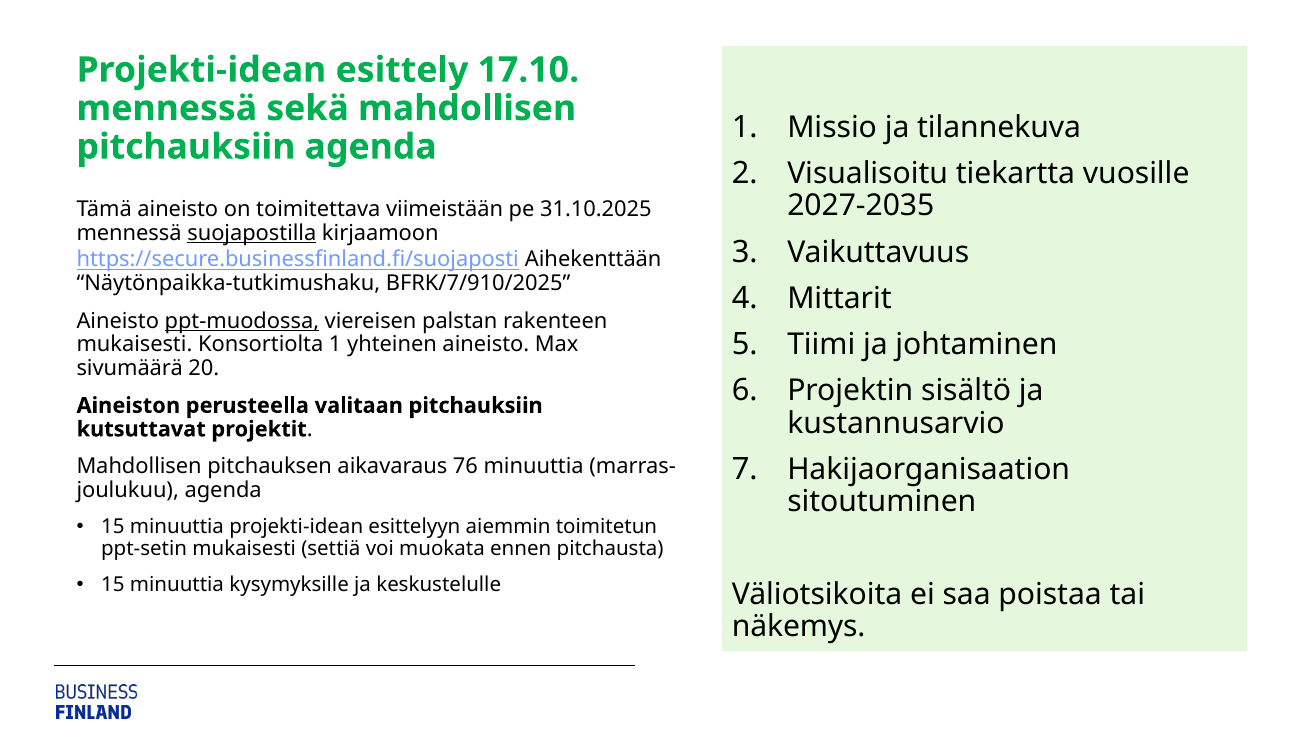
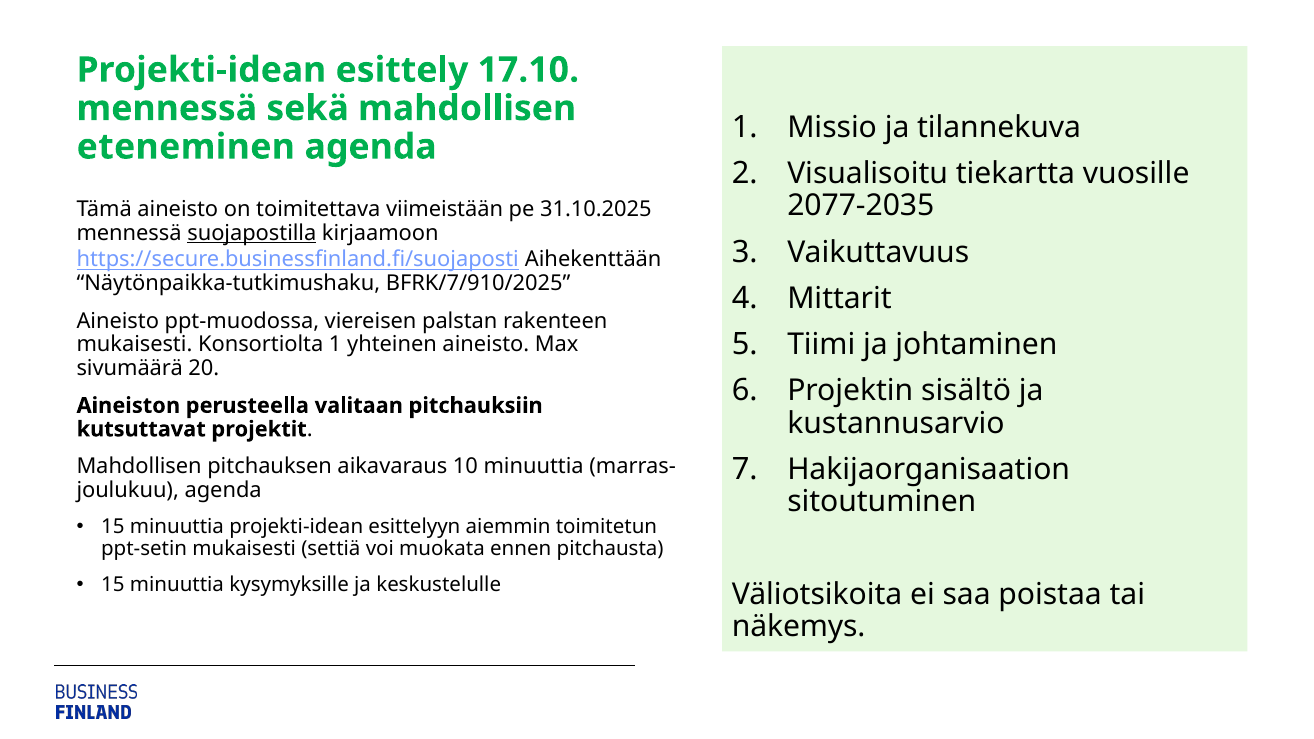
pitchauksiin: pitchauksiin -> eteneminen (186, 147)
2027-2035: 2027-2035 -> 2077-2035 (861, 206)
ppt-muodossa underline: present -> none (242, 321)
76: 76 -> 10 (465, 467)
